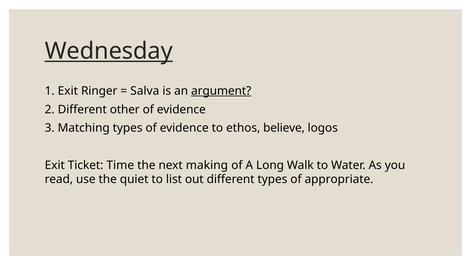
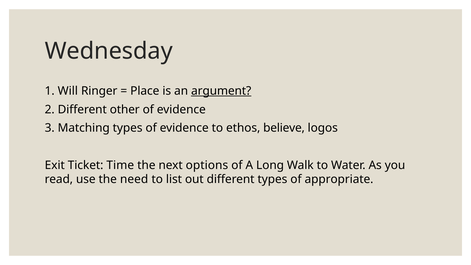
Wednesday underline: present -> none (109, 51)
1 Exit: Exit -> Will (68, 91)
Salva: Salva -> Place (145, 91)
making: making -> options (207, 165)
quiet: quiet -> need (134, 179)
